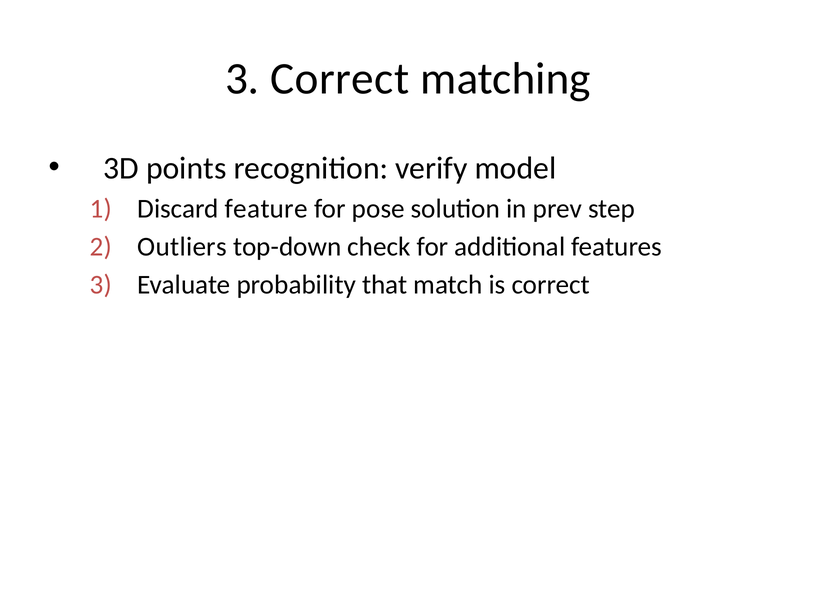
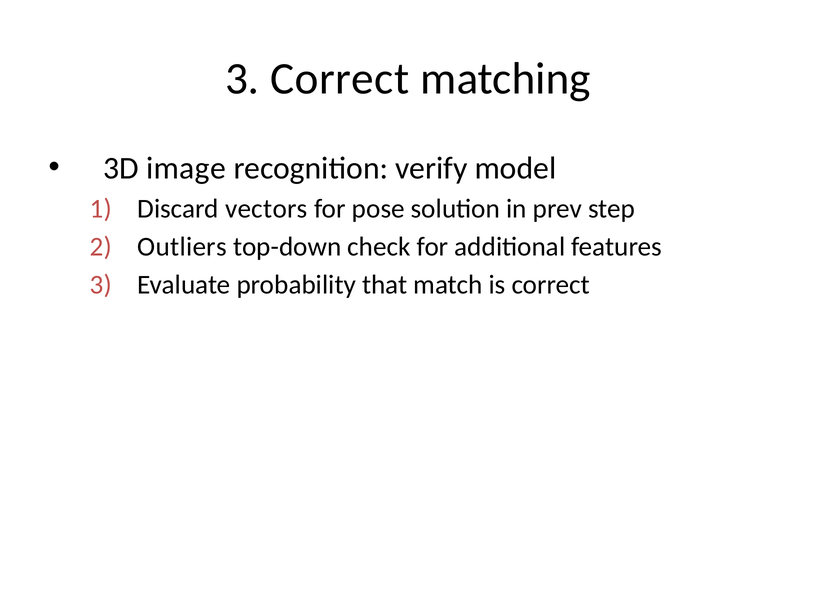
points: points -> image (186, 168)
feature: feature -> vectors (266, 209)
